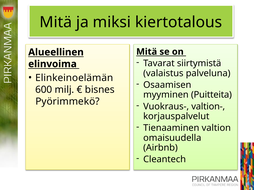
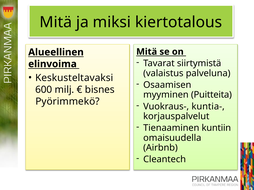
Elinkeinoelämän: Elinkeinoelämän -> Keskusteltavaksi (74, 78)
valtion-: valtion- -> kuntia- (208, 107)
valtion: valtion -> kuntiin (216, 128)
